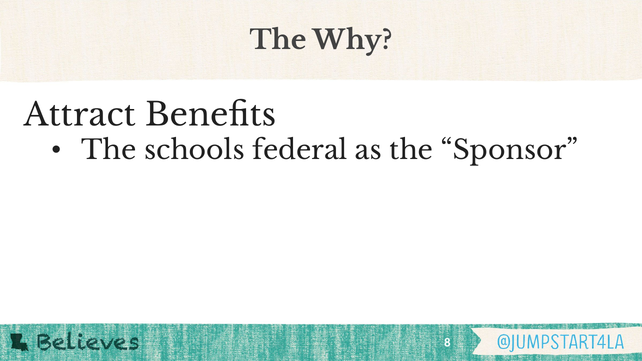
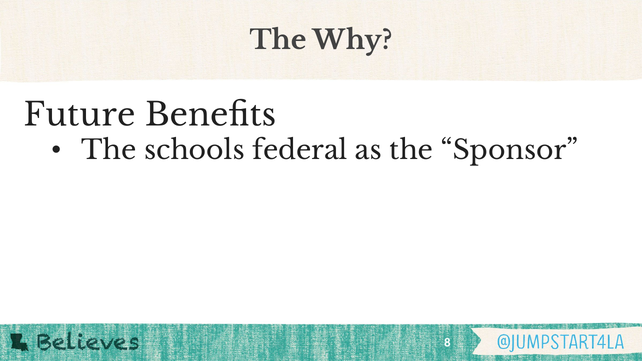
Attract: Attract -> Future (80, 115)
